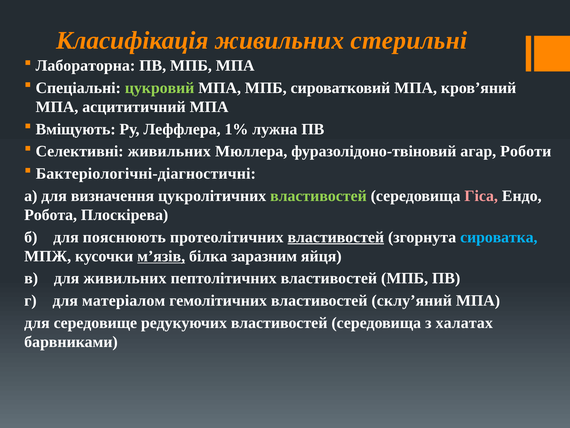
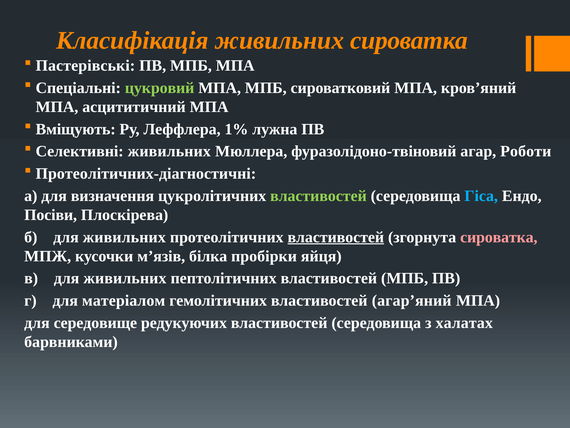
живильних стерильні: стерильні -> сироватка (409, 40)
Лабораторна: Лабораторна -> Пастерівські (85, 66)
Бактеріологічні-діагностичні: Бактеріологічні-діагностичні -> Протеолітичних-діагностичні (146, 173)
Гіса colour: pink -> light blue (481, 196)
Робота: Робота -> Посіви (51, 215)
б для пояснюють: пояснюють -> живильних (124, 237)
сироватка colour: light blue -> pink (499, 237)
м’язів underline: present -> none (161, 256)
заразним: заразним -> пробірки (264, 256)
склу’яний: склу’яний -> агар’яний (412, 300)
